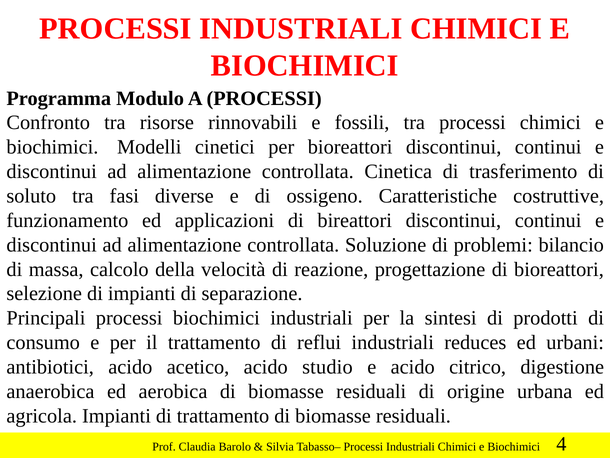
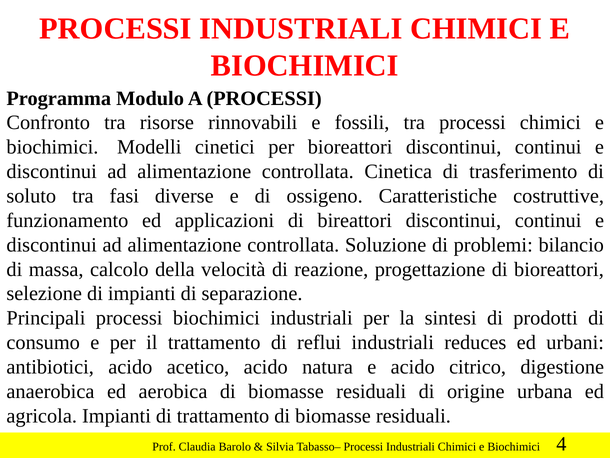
studio: studio -> natura (328, 367)
